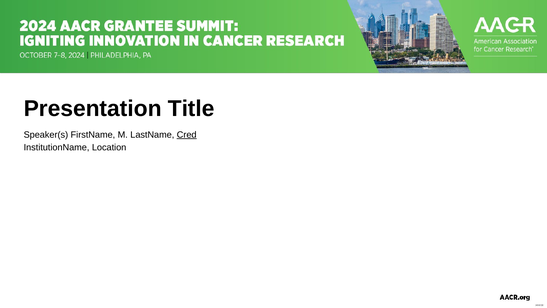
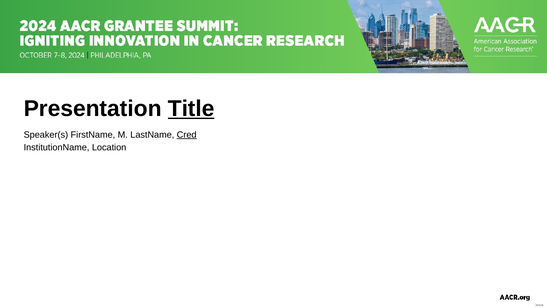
Title underline: none -> present (191, 108)
